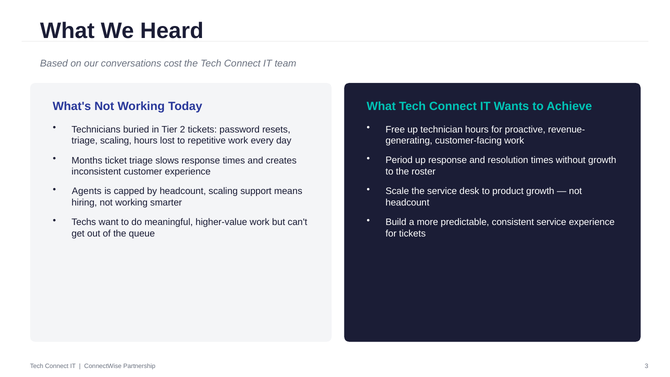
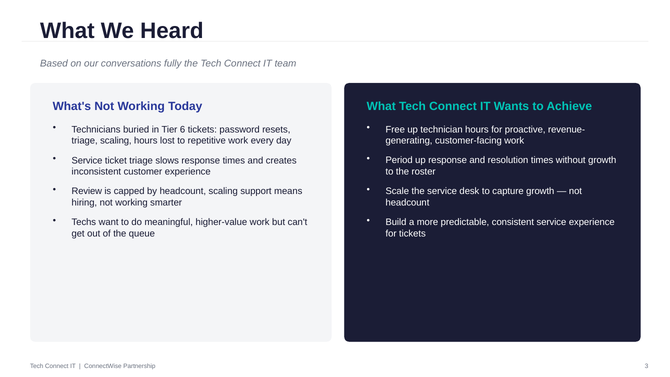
cost: cost -> fully (173, 63)
2: 2 -> 6 (183, 129)
Months: Months -> Service (87, 160)
product: product -> capture (508, 191)
Agents: Agents -> Review (87, 191)
